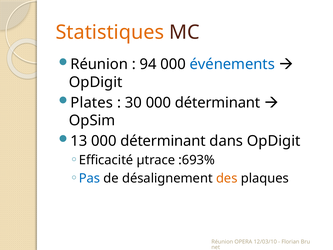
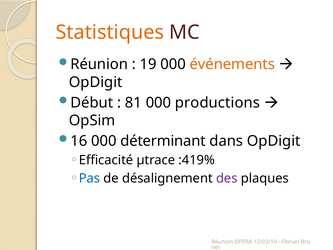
94: 94 -> 19 (148, 64)
événements colour: blue -> orange (232, 64)
Plates: Plates -> Début (92, 103)
30: 30 -> 81 (133, 103)
déterminant: déterminant -> productions (218, 103)
13: 13 -> 16 (79, 141)
:693%: :693% -> :419% (197, 160)
des colour: orange -> purple (227, 178)
